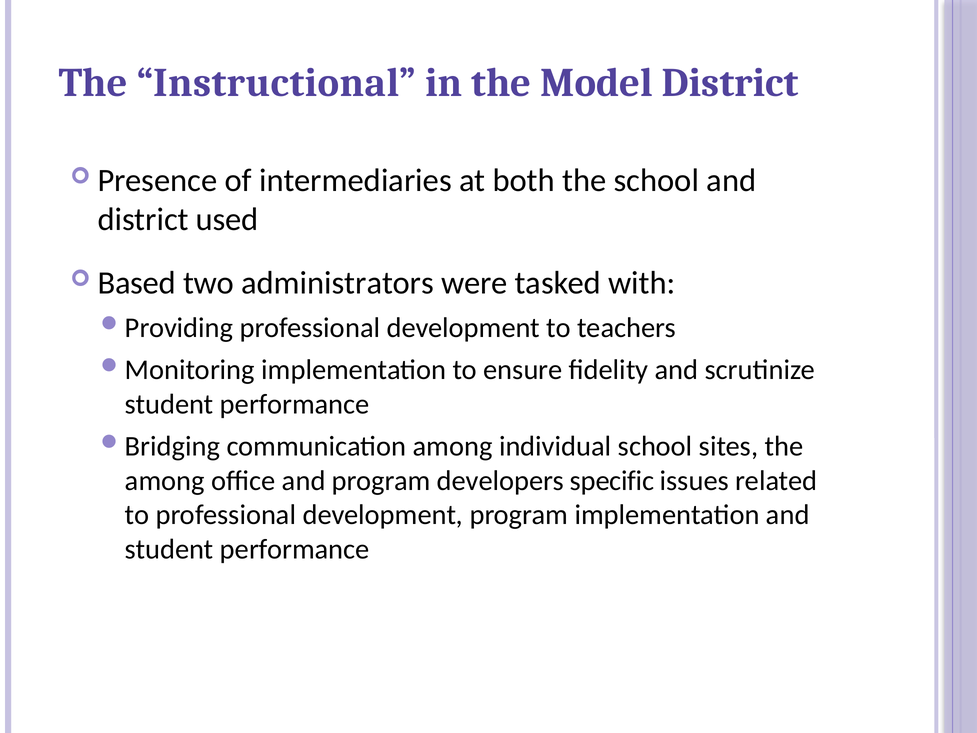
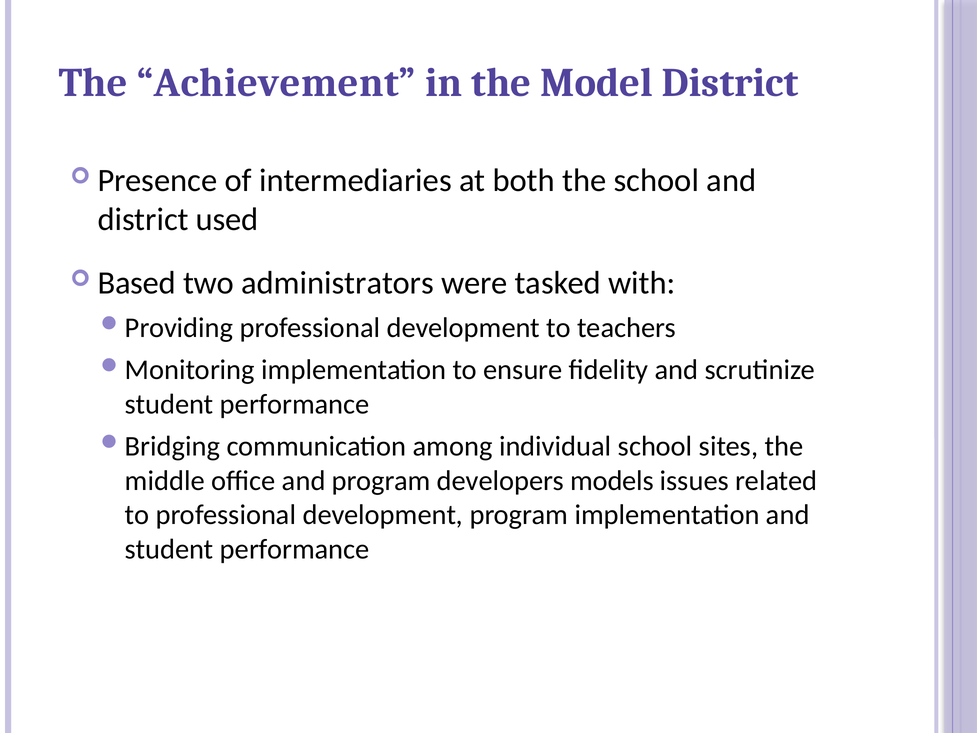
Instructional: Instructional -> Achievement (276, 83)
among: among -> middle (165, 481)
specific: specific -> models (612, 481)
